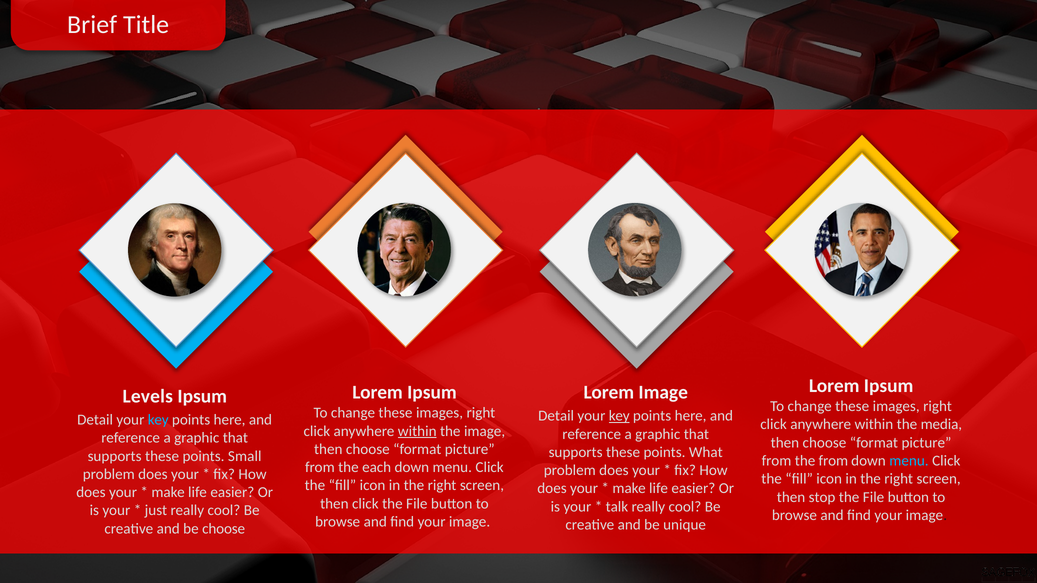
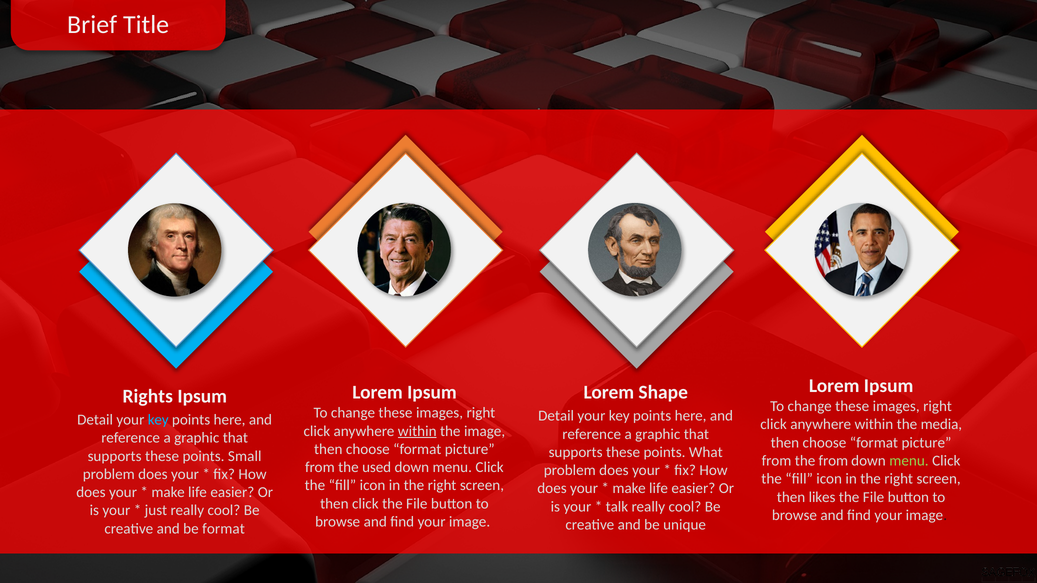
Lorem Image: Image -> Shape (663, 393)
Levels: Levels -> Rights (148, 396)
key underline: present -> none (619, 416)
menu colour: light blue -> light green (909, 461)
each: each -> used (377, 468)
stop: stop -> likes (822, 497)
be choose: choose -> format (224, 529)
